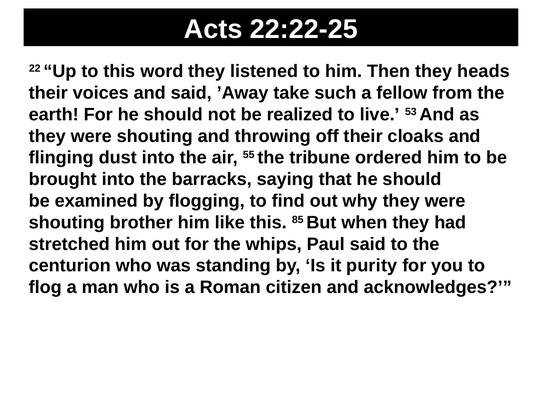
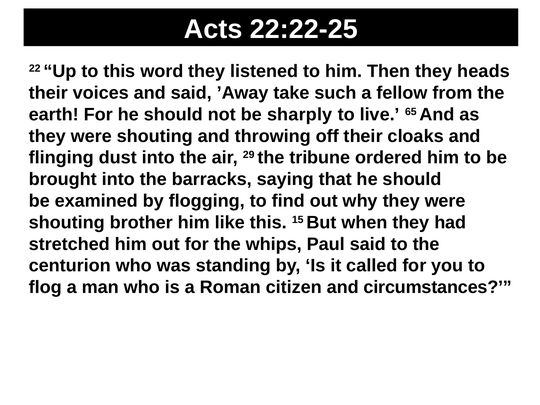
realized: realized -> sharply (300, 114)
53: 53 -> 65 (411, 112)
55: 55 -> 29 (249, 155)
85: 85 -> 15 (298, 220)
purity: purity -> called (372, 266)
acknowledges: acknowledges -> circumstances (438, 287)
